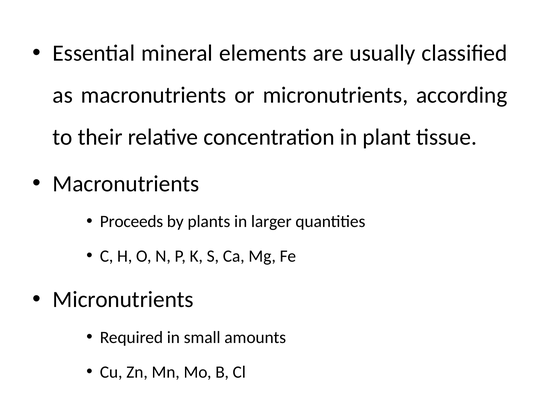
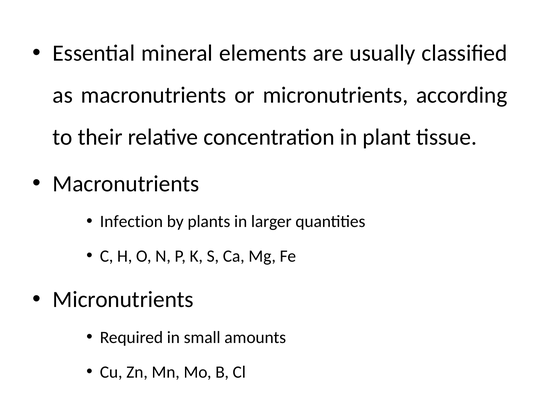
Proceeds: Proceeds -> Infection (131, 222)
